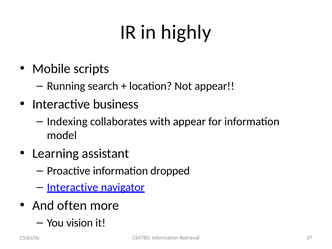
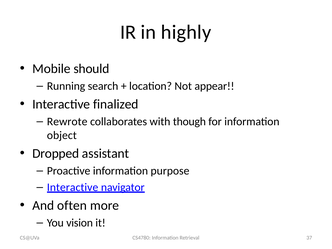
scripts: scripts -> should (91, 69)
business: business -> finalized (116, 104)
Indexing: Indexing -> Rewrote (67, 122)
with appear: appear -> though (189, 122)
model: model -> object (62, 135)
Learning: Learning -> Dropped (56, 153)
dropped: dropped -> purpose (170, 171)
